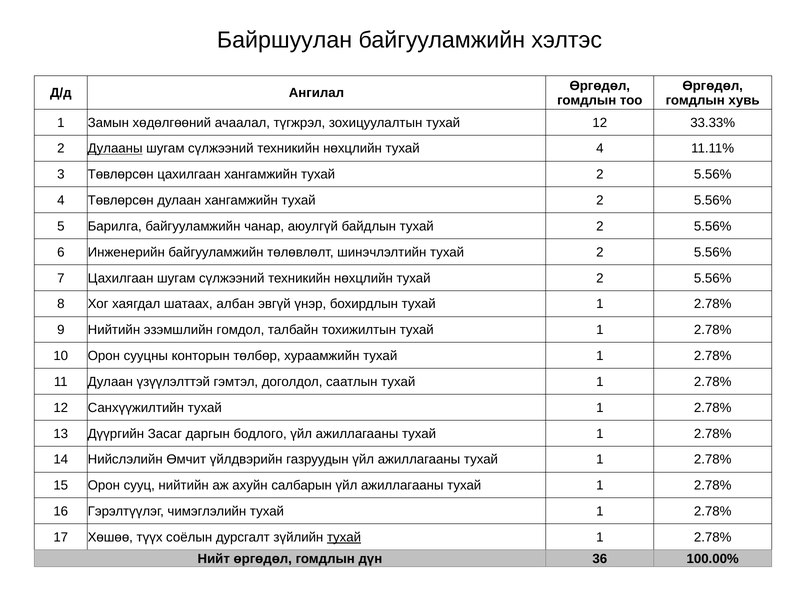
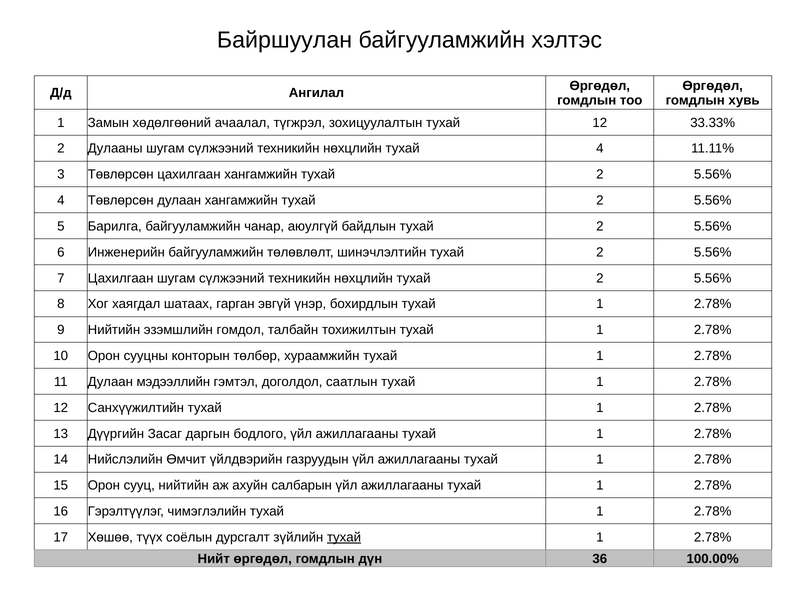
Дулааны underline: present -> none (115, 149)
албан: албан -> гарган (235, 304)
үзүүлэлттэй: үзүүлэлттэй -> мэдээллийн (173, 382)
